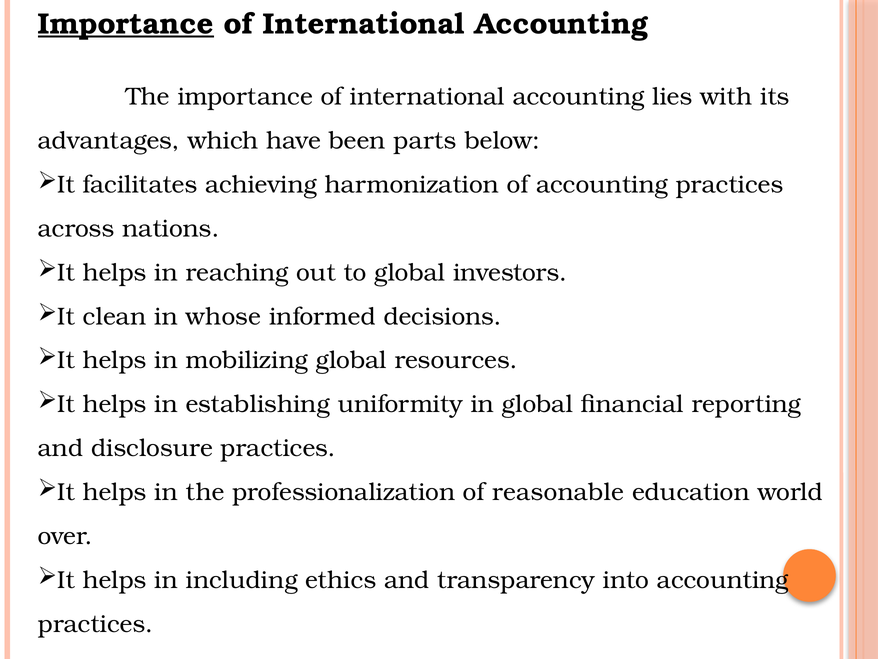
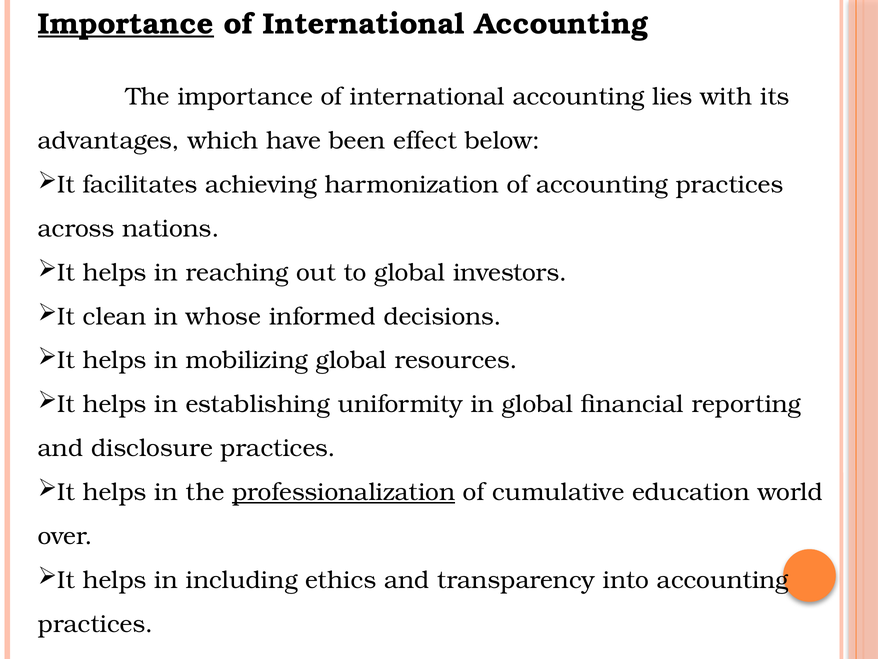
parts: parts -> effect (425, 141)
professionalization underline: none -> present (344, 492)
reasonable: reasonable -> cumulative (558, 492)
